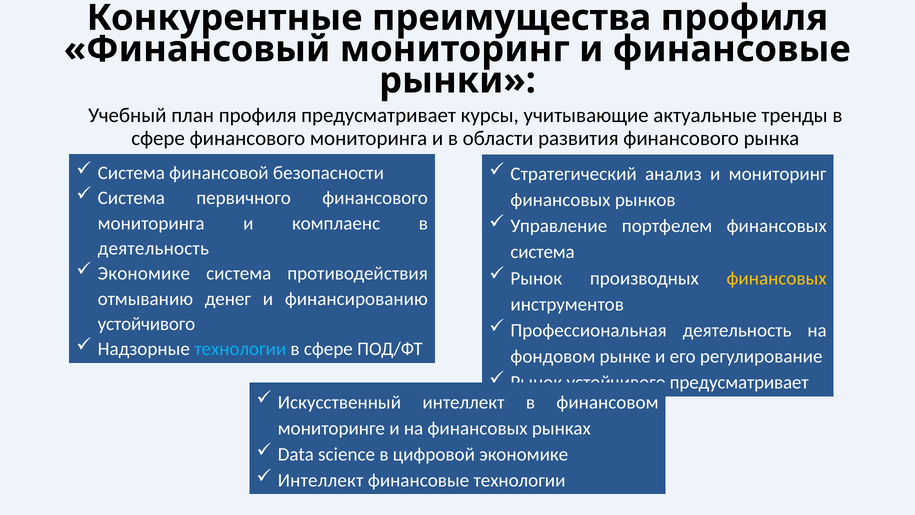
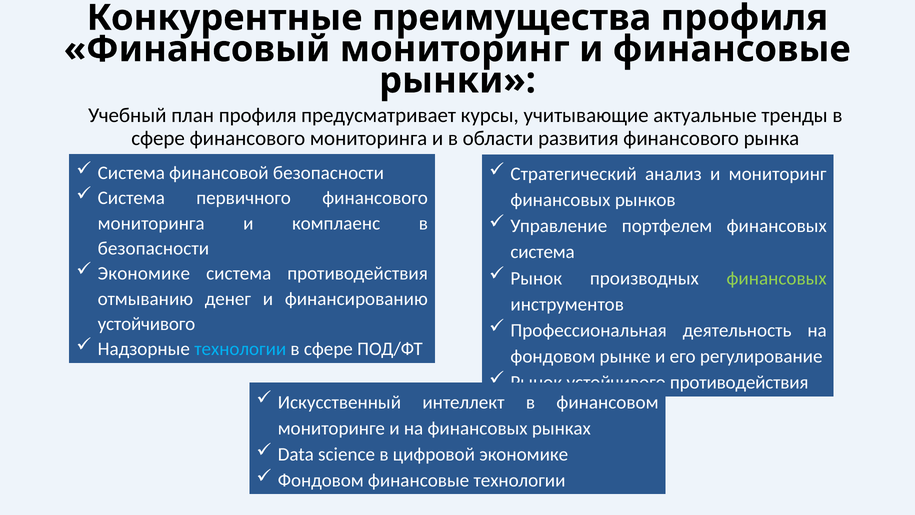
деятельность: деятельность -> безопасности (153, 248)
финансовых colour: yellow -> light green (777, 278)
предусматривает: предусматривает -> противодействия (739, 382)
Интеллект: Интеллект -> Фондовом (321, 480)
